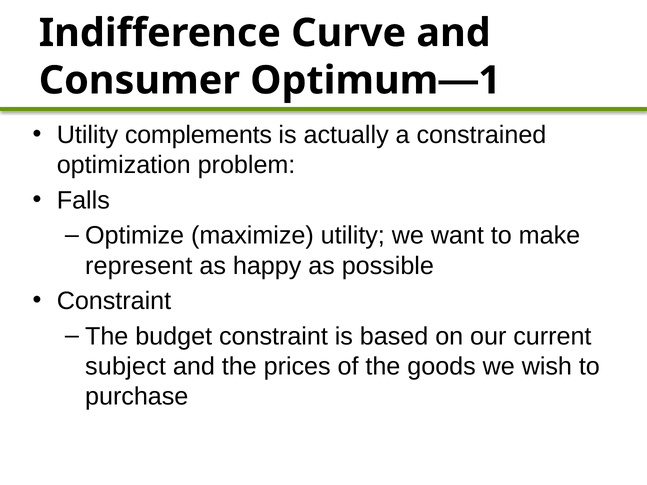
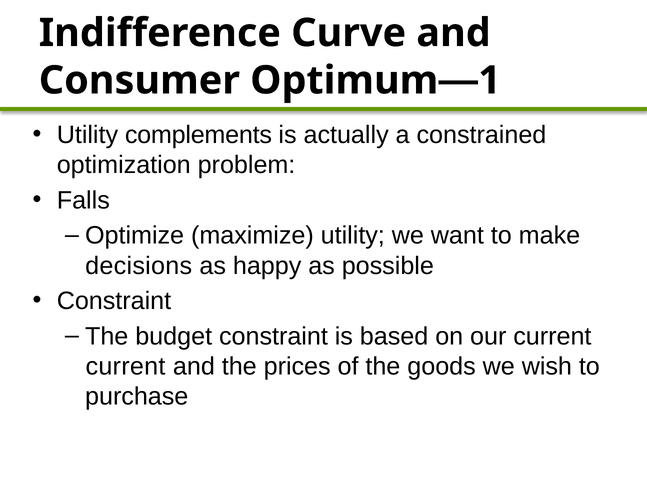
represent: represent -> decisions (139, 266)
subject: subject -> current (125, 367)
